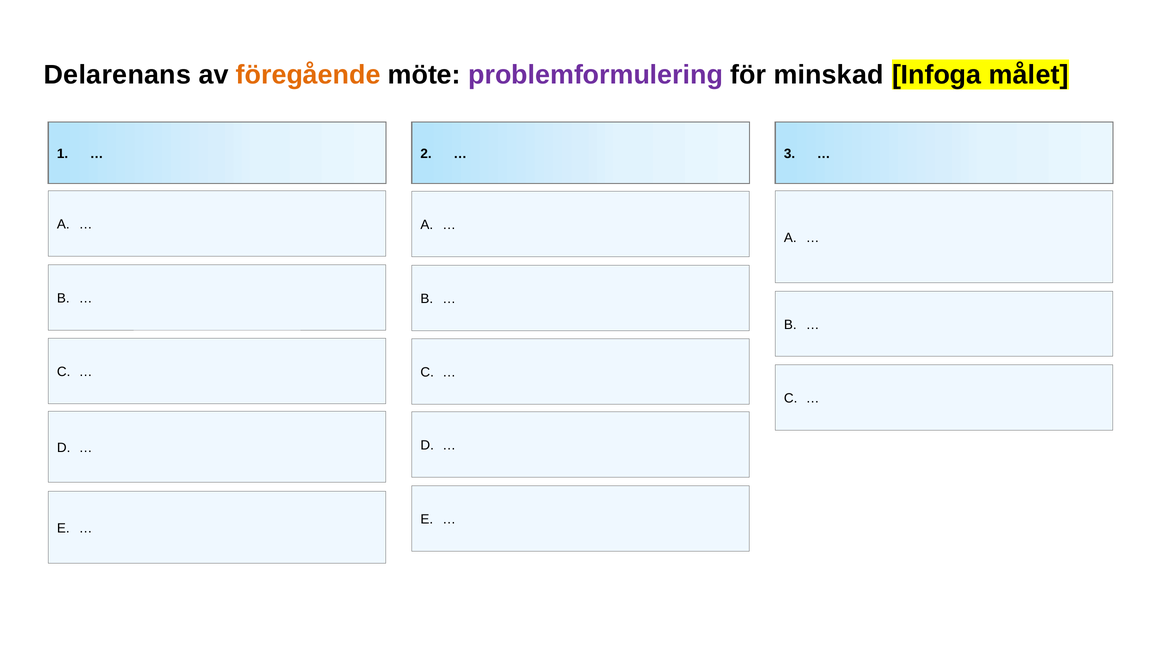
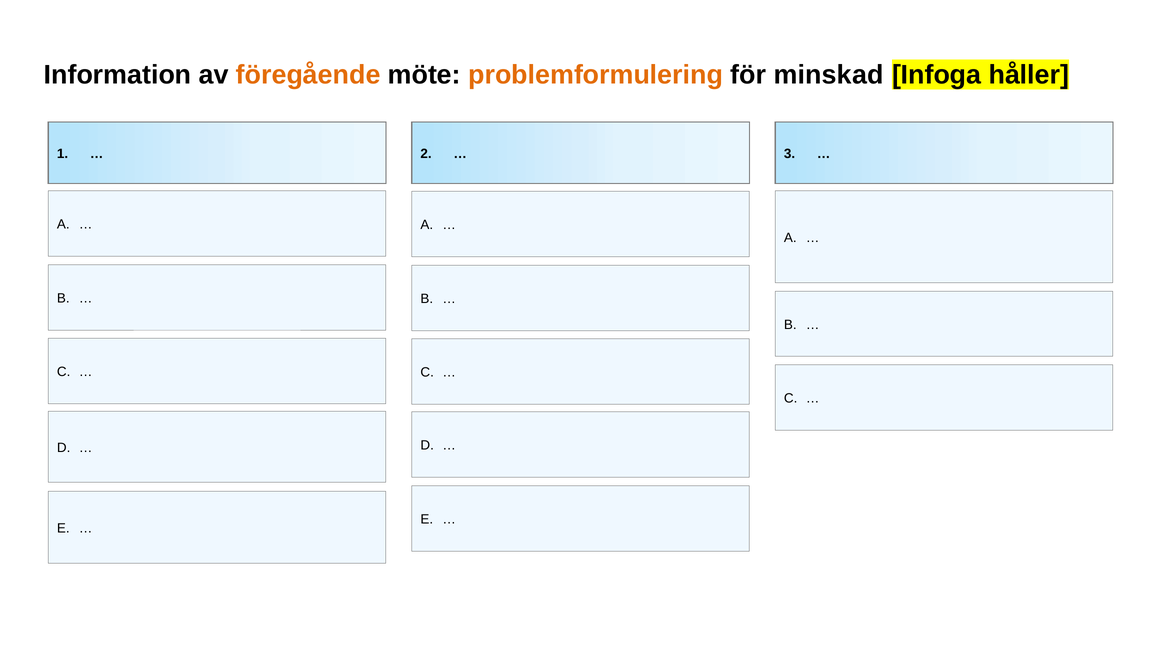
Delarenans: Delarenans -> Information (118, 75)
problemformulering colour: purple -> orange (596, 75)
målet: målet -> håller (1029, 75)
